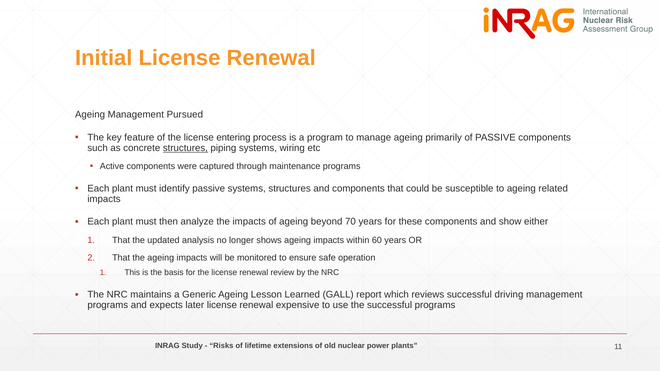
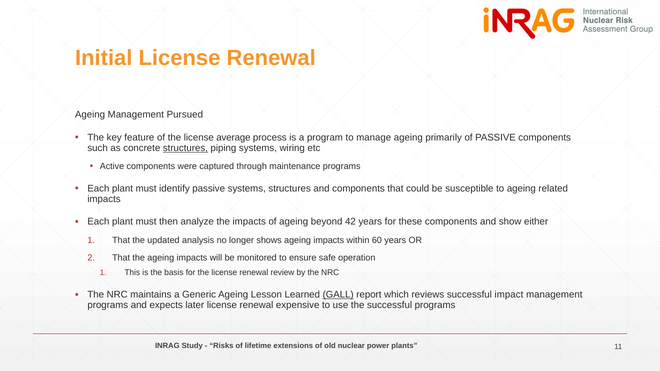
entering: entering -> average (233, 138)
70: 70 -> 42 (350, 222)
GALL underline: none -> present (338, 295)
driving: driving -> impact (509, 295)
